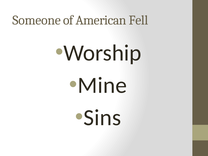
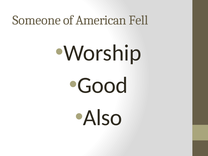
Mine: Mine -> Good (102, 85)
Sins: Sins -> Also (103, 118)
